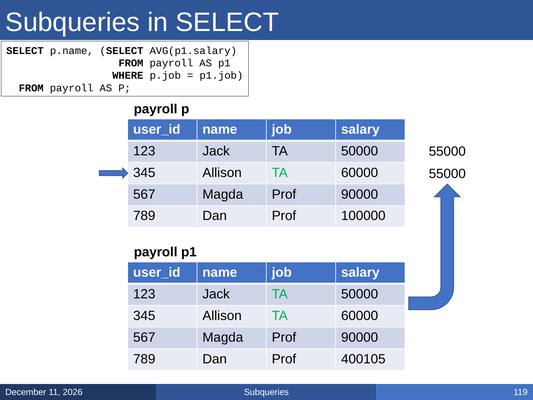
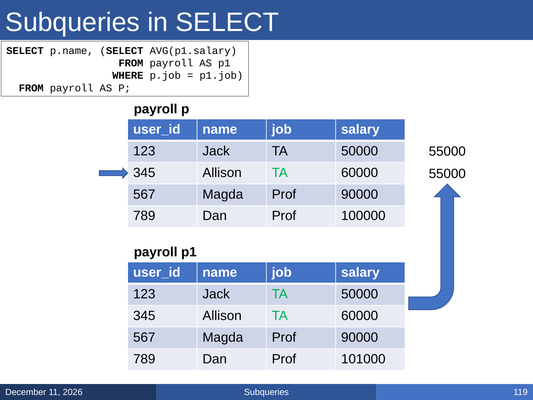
400105: 400105 -> 101000 (363, 359)
